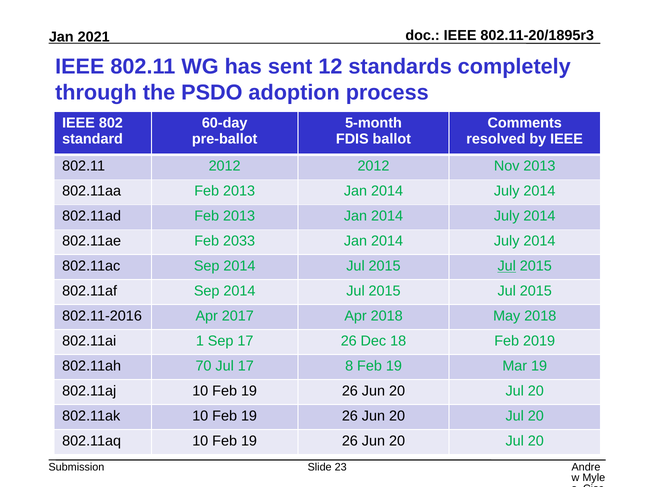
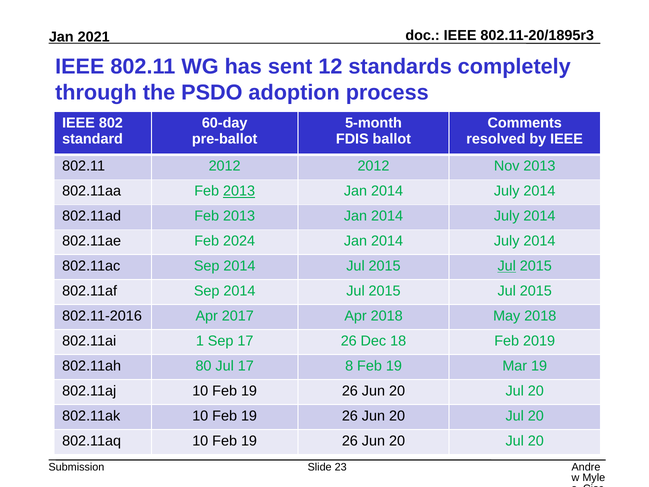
2013 underline: none -> present (239, 191)
2033: 2033 -> 2024 (239, 241)
70: 70 -> 80 (204, 366)
